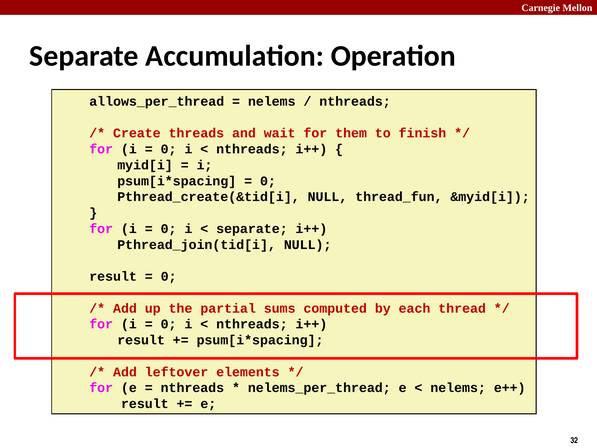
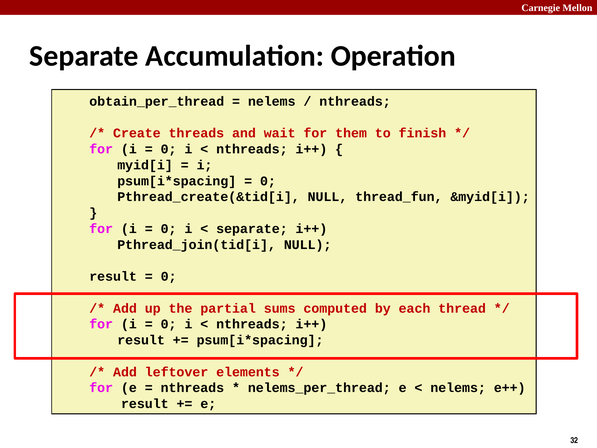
allows_per_thread: allows_per_thread -> obtain_per_thread (157, 101)
